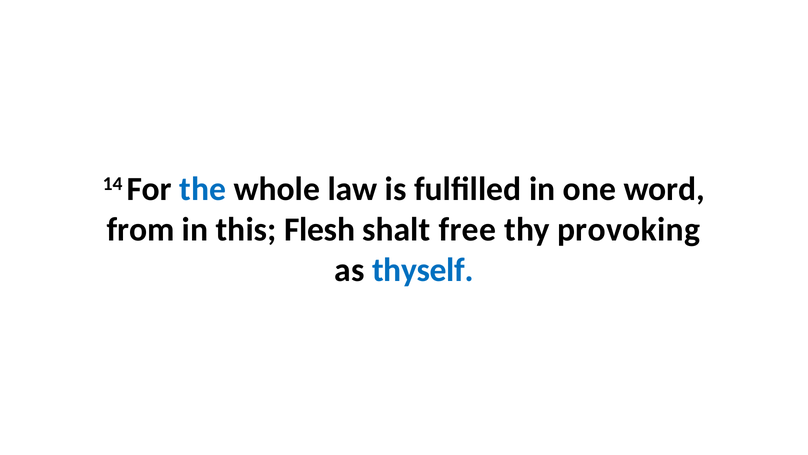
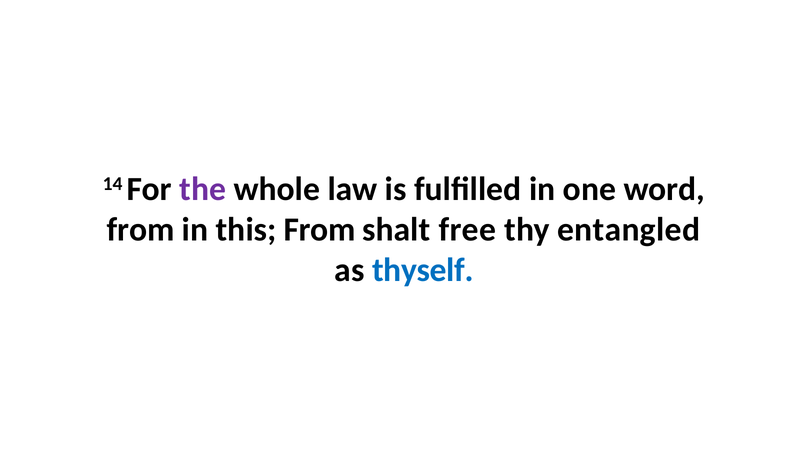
the colour: blue -> purple (203, 189)
this Flesh: Flesh -> From (320, 230)
provoking: provoking -> entangled (629, 230)
